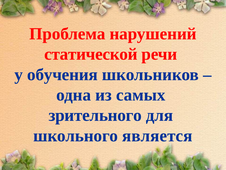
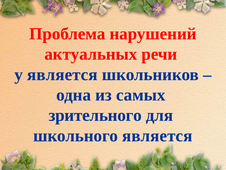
статической: статической -> актуальных (91, 54)
у обучения: обучения -> является (62, 74)
